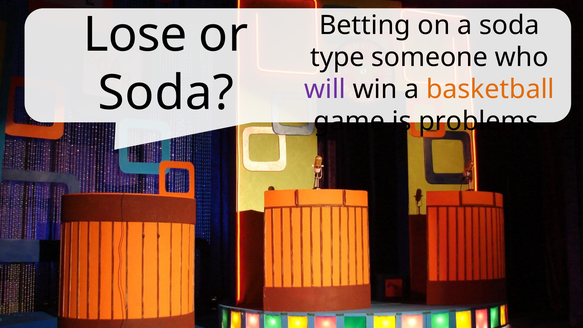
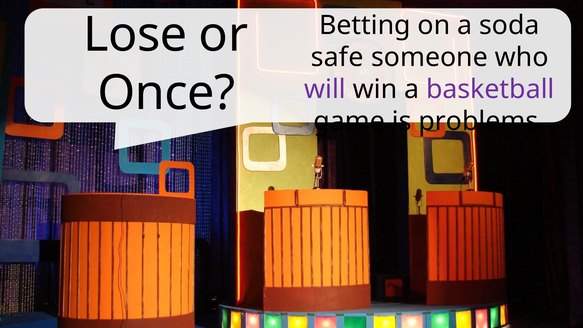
type: type -> safe (337, 57)
Soda: Soda -> Once (166, 93)
basketball colour: orange -> purple (490, 89)
